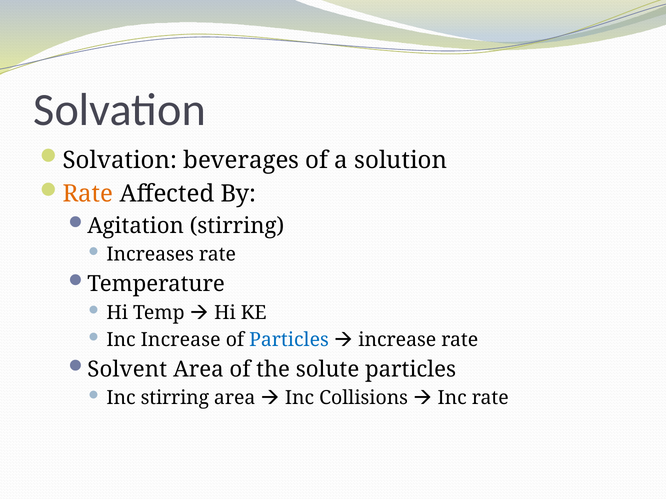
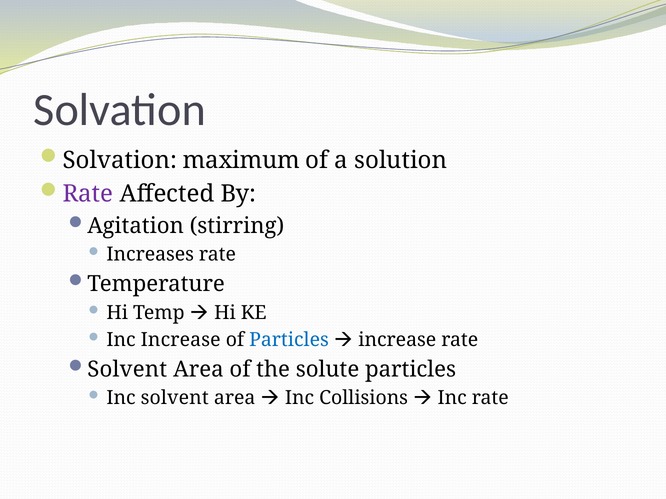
beverages: beverages -> maximum (241, 160)
Rate colour: orange -> purple (88, 194)
Inc stirring: stirring -> solvent (175, 398)
